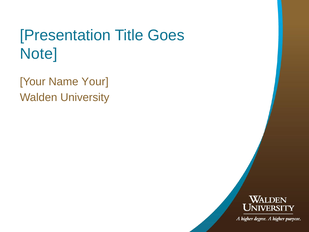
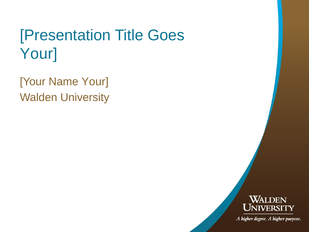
Note: Note -> Your (39, 54)
